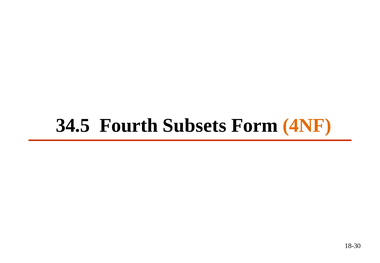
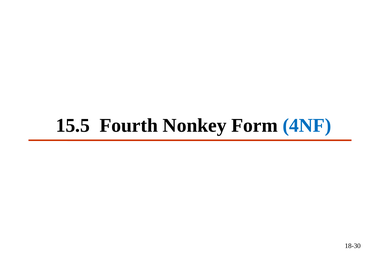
34.5: 34.5 -> 15.5 (73, 126)
Subsets: Subsets -> Nonkey (195, 126)
4NF colour: orange -> blue (307, 126)
